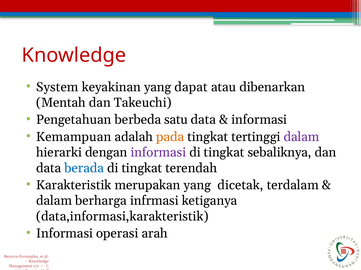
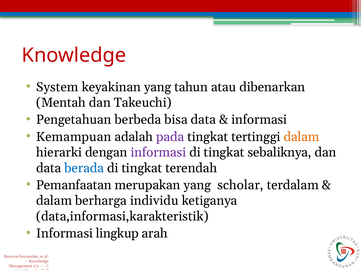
dapat: dapat -> tahun (191, 87)
satu: satu -> bisa (176, 120)
pada colour: orange -> purple (170, 137)
dalam colour: purple -> orange (302, 137)
Karakteristik: Karakteristik -> Pemanfaatan (74, 186)
dicetak: dicetak -> scholar (240, 186)
infrmasi: infrmasi -> individu (154, 201)
operasi: operasi -> lingkup (117, 234)
